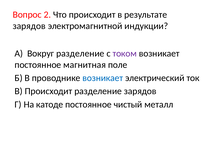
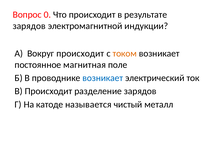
2: 2 -> 0 (47, 15)
Вокруг разделение: разделение -> происходит (80, 53)
током colour: purple -> orange (125, 53)
катоде постоянное: постоянное -> называется (88, 104)
